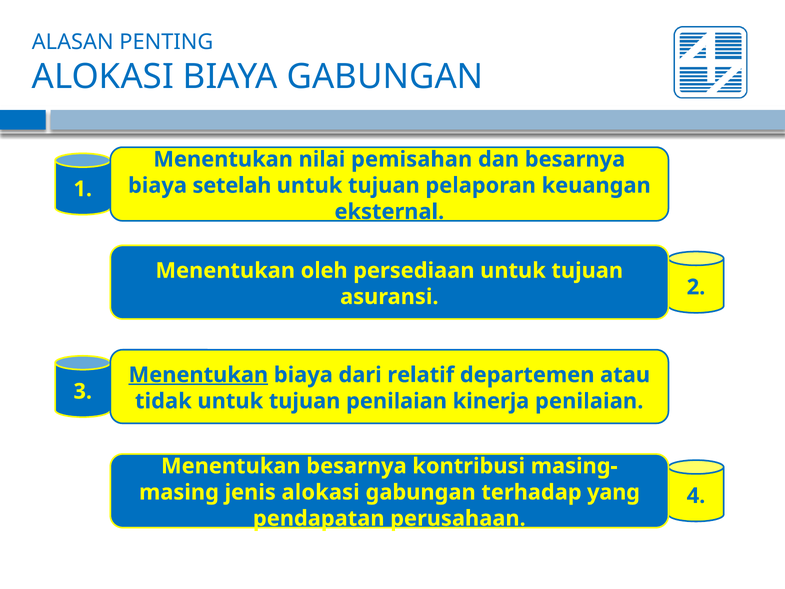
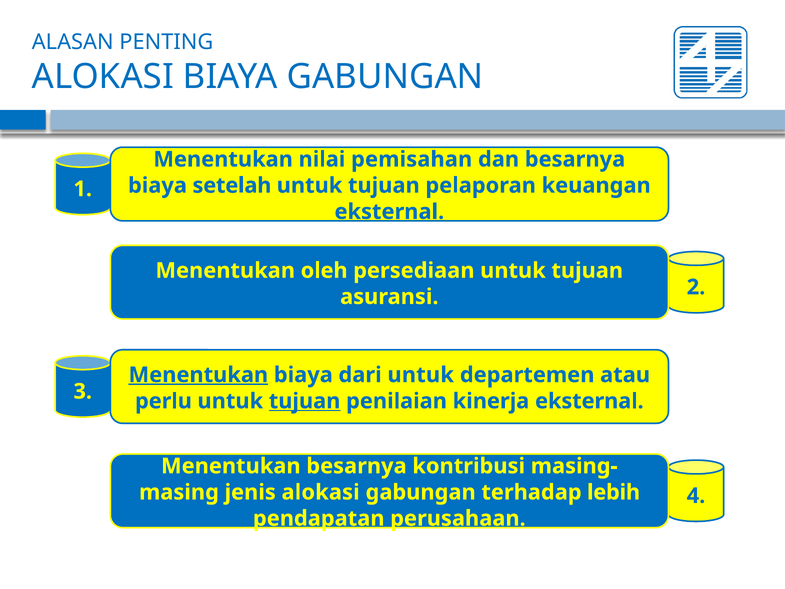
dari relatif: relatif -> untuk (421, 375)
tidak: tidak -> perlu (163, 401)
tujuan underline: none -> present (305, 401)
kinerja penilaian: penilaian -> eksternal (589, 401)
yang: yang -> lebih (614, 492)
